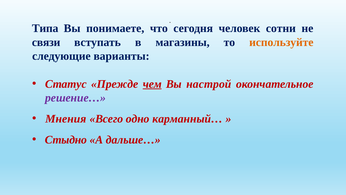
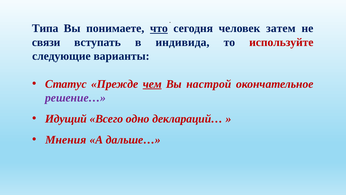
что underline: none -> present (159, 28)
сотни: сотни -> затем (281, 28)
магазины: магазины -> индивида (182, 42)
используйте colour: orange -> red (281, 42)
Мнения: Мнения -> Идущий (66, 119)
карманный…: карманный… -> деклараций… (188, 119)
Стыдно: Стыдно -> Мнения (66, 139)
